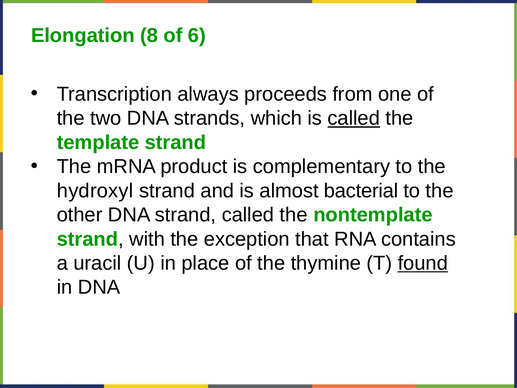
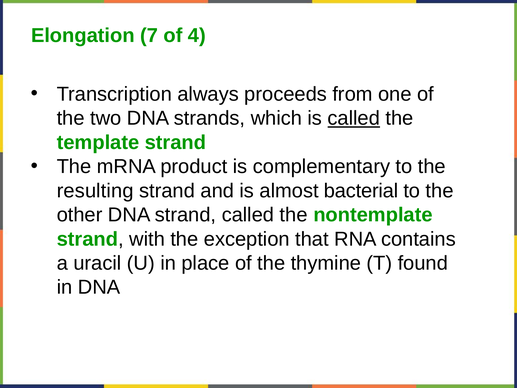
8: 8 -> 7 (149, 35)
6: 6 -> 4 (197, 35)
hydroxyl: hydroxyl -> resulting (95, 191)
found underline: present -> none (423, 263)
